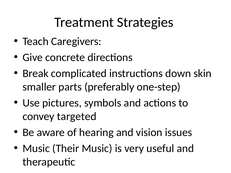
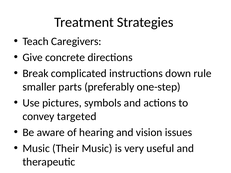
skin: skin -> rule (203, 73)
